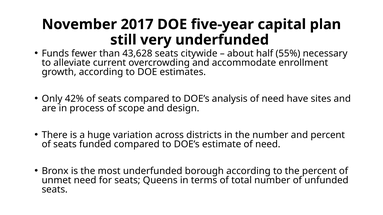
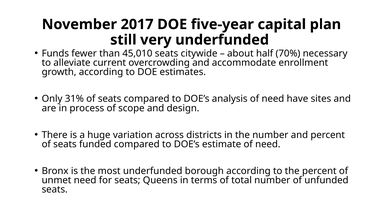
43,628: 43,628 -> 45,010 (137, 54)
55%: 55% -> 70% (288, 54)
42%: 42% -> 31% (74, 99)
